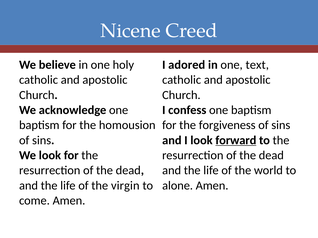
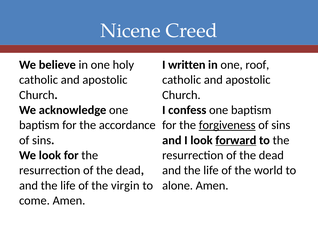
adored: adored -> written (187, 65)
text: text -> roof (257, 65)
homousion: homousion -> accordance (127, 125)
forgiveness underline: none -> present (227, 125)
